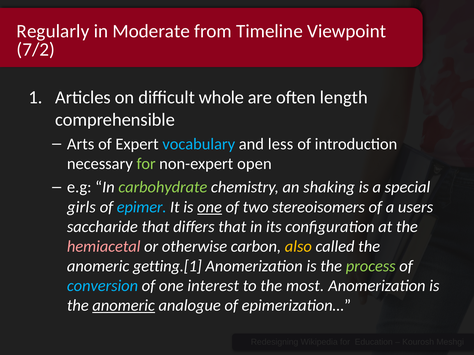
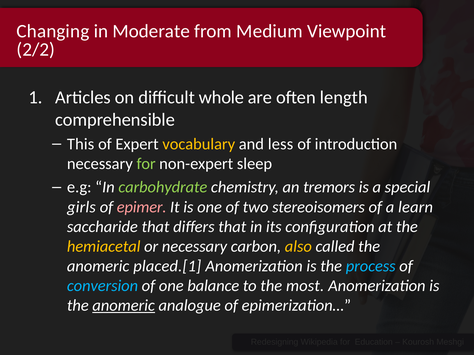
Regularly: Regularly -> Changing (53, 31)
Timeline: Timeline -> Medium (269, 31)
7/2: 7/2 -> 2/2 (36, 50)
Arts: Arts -> This (81, 144)
vocabulary colour: light blue -> yellow (199, 144)
non-expert open: open -> sleep (254, 164)
shaking: shaking -> tremors (329, 187)
epimer colour: light blue -> pink (142, 207)
one underline: present -> none (210, 207)
users: users -> learn (416, 207)
hemiacetal colour: pink -> yellow (104, 247)
or otherwise: otherwise -> necessary (194, 247)
getting.[1: getting.[1 -> placed.[1 (167, 266)
process colour: light green -> light blue (371, 266)
interest: interest -> balance (213, 286)
